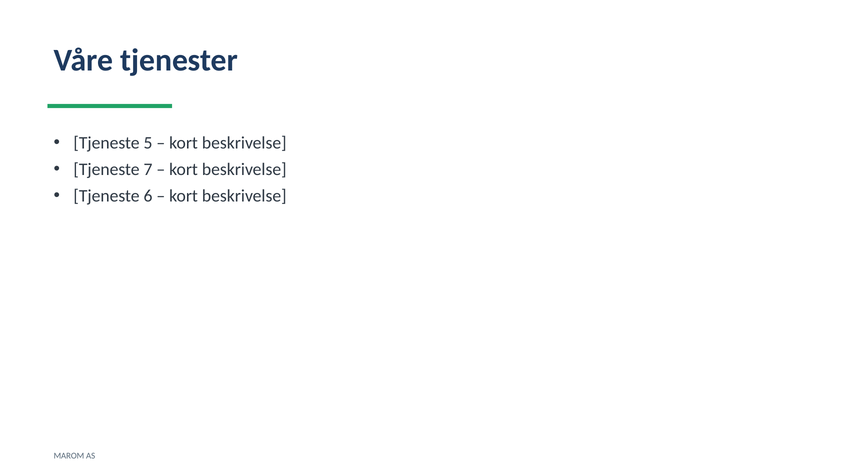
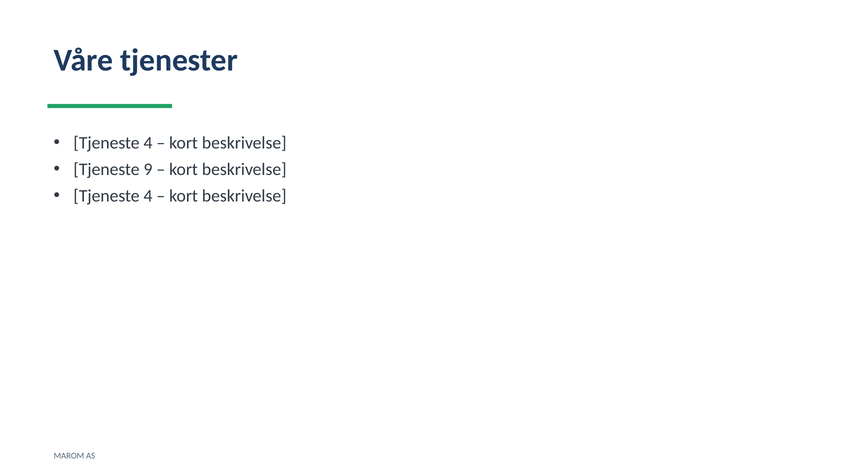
5: 5 -> 4 (148, 143)
7: 7 -> 9 (148, 169)
6: 6 -> 4 (148, 196)
